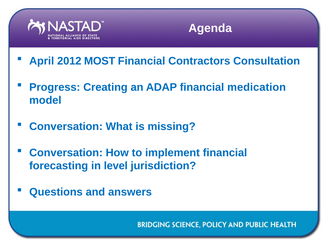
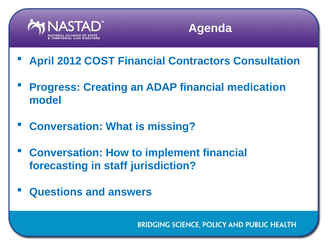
MOST: MOST -> COST (100, 61)
level: level -> staff (116, 166)
